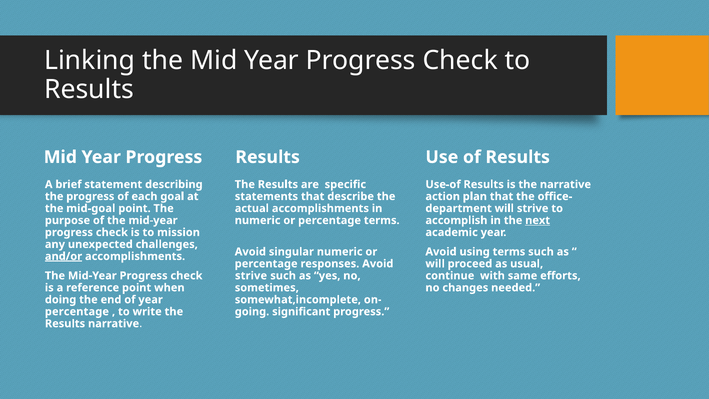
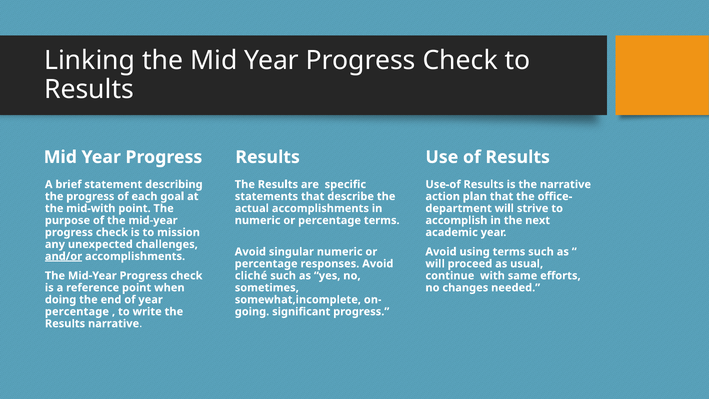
mid-goal: mid-goal -> mid-with (91, 208)
next underline: present -> none (538, 220)
strive: strive -> cliché (251, 276)
